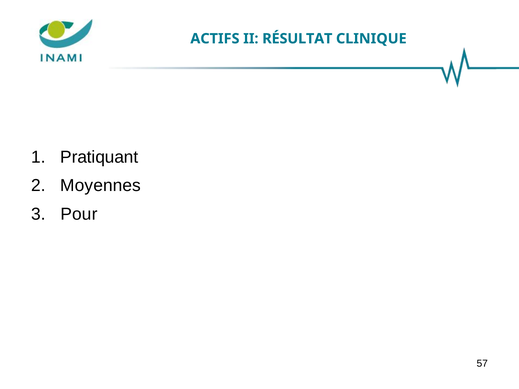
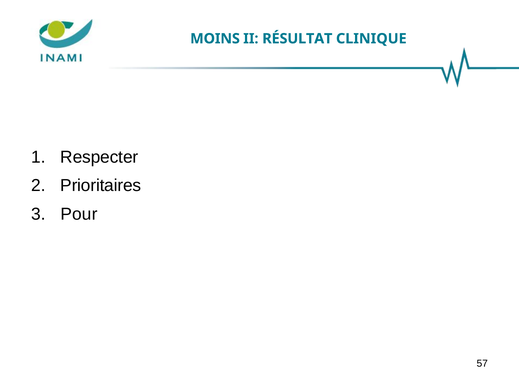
ACTIFS: ACTIFS -> MOINS (215, 39)
Pratiquant: Pratiquant -> Respecter (99, 157)
Moyennes: Moyennes -> Prioritaires (101, 186)
